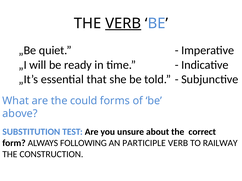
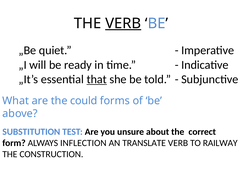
that underline: none -> present (97, 80)
FOLLOWING: FOLLOWING -> INFLECTION (83, 143)
PARTICIPLE: PARTICIPLE -> TRANSLATE (144, 143)
